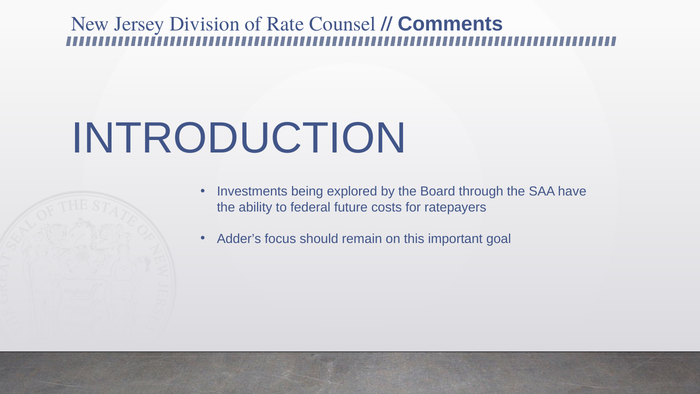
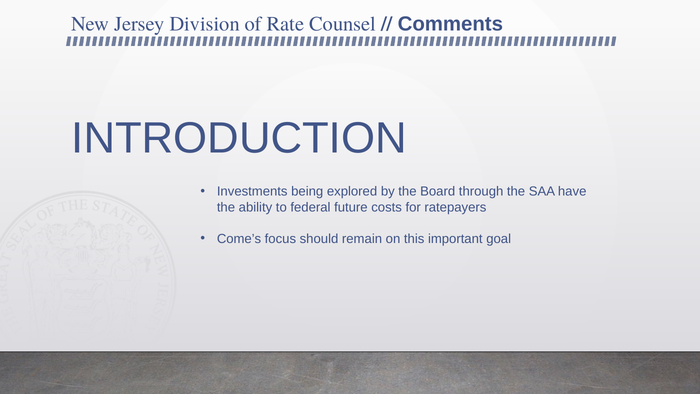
Adder’s: Adder’s -> Come’s (239, 239)
